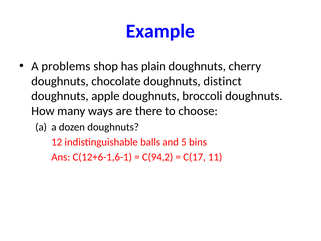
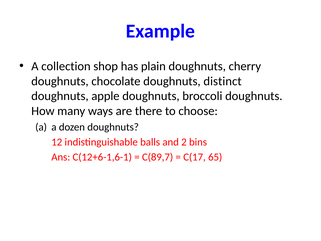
problems: problems -> collection (66, 66)
5: 5 -> 2 (184, 142)
C(94,2: C(94,2 -> C(89,7 (158, 157)
11: 11 -> 65 (215, 157)
